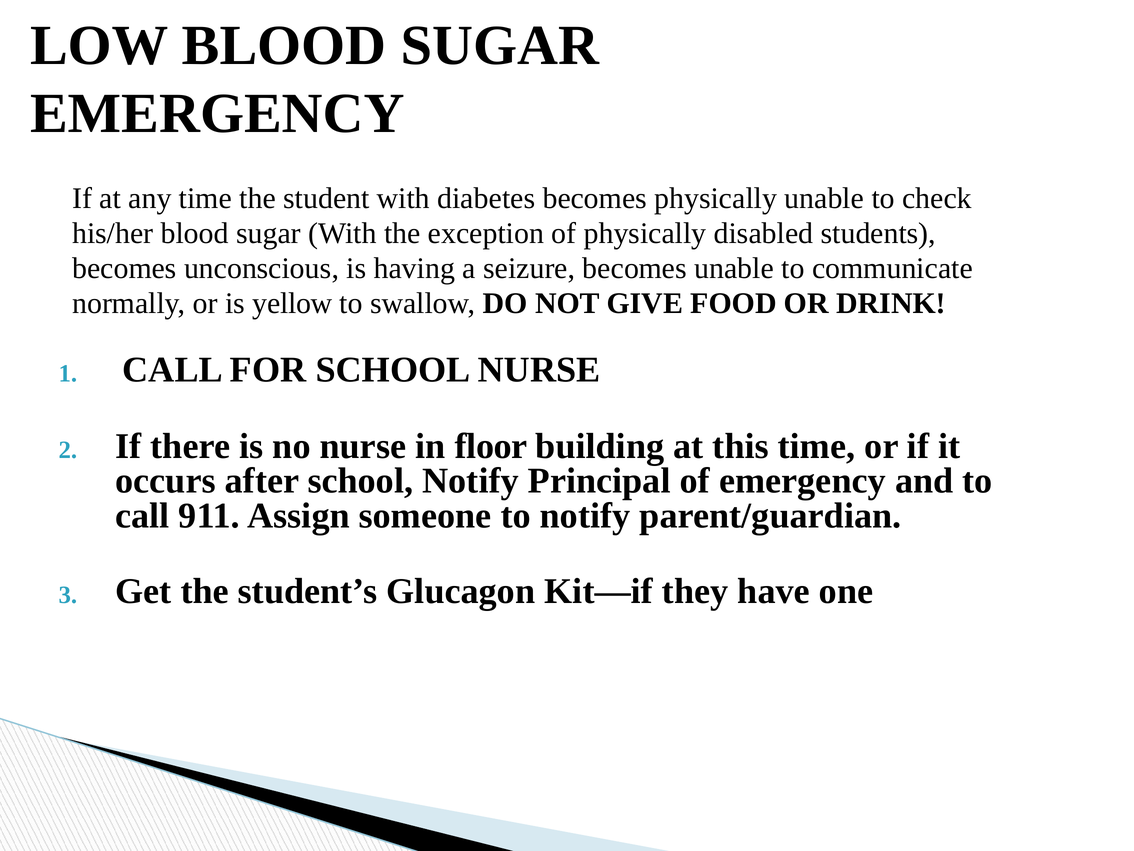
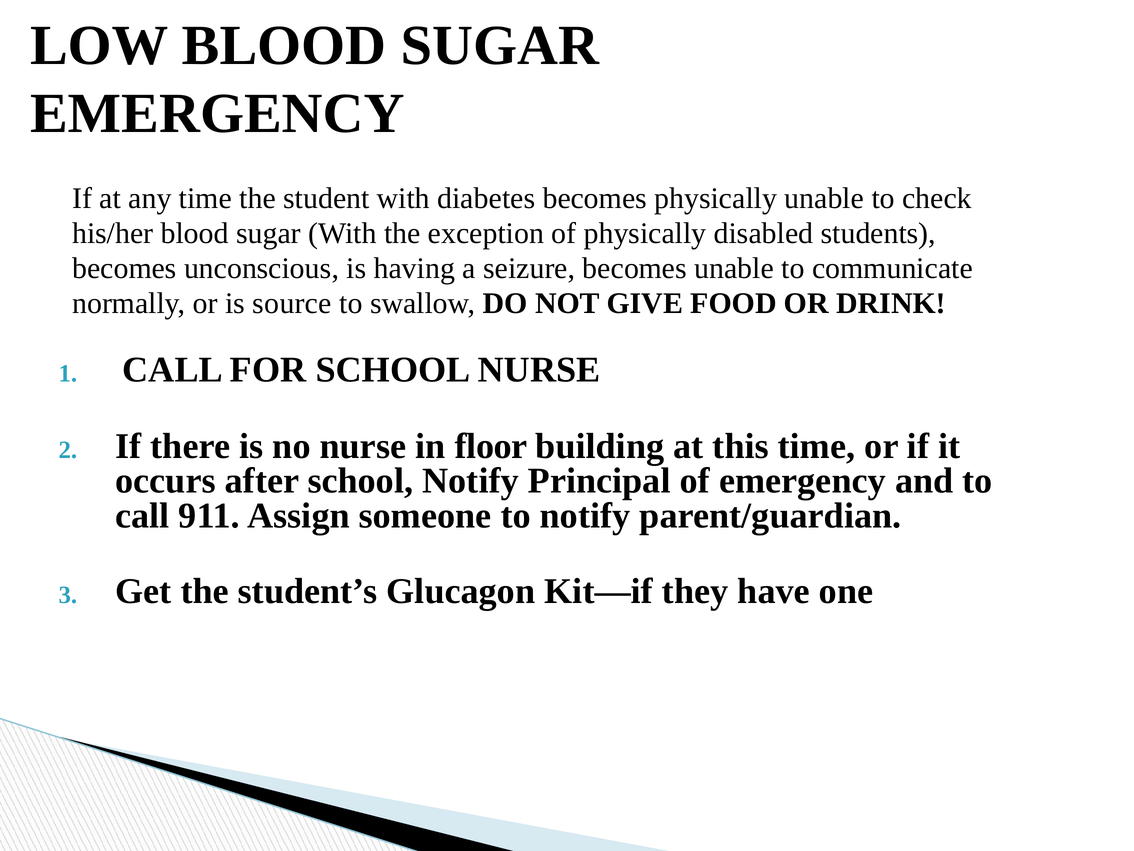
yellow: yellow -> source (292, 303)
